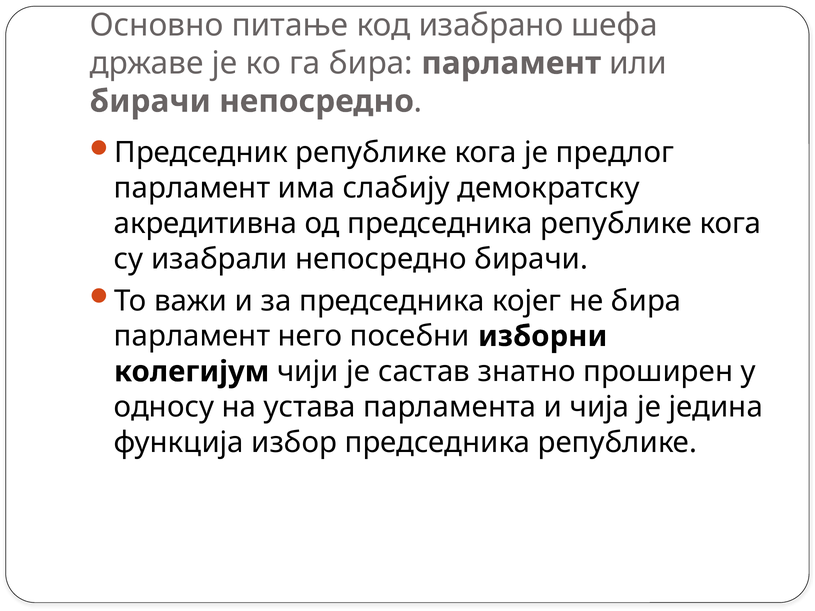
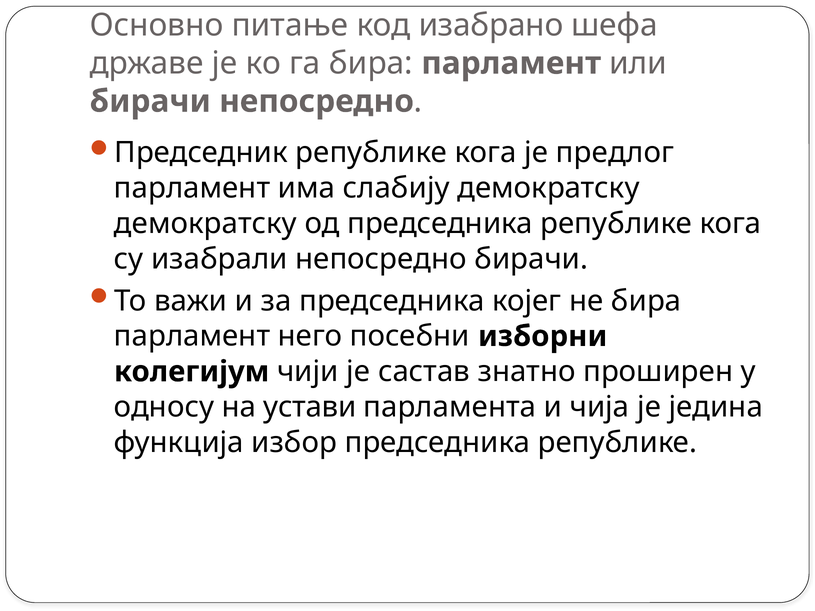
акредитивна: акредитивна -> демократску (205, 224)
устава: устава -> устави (310, 407)
